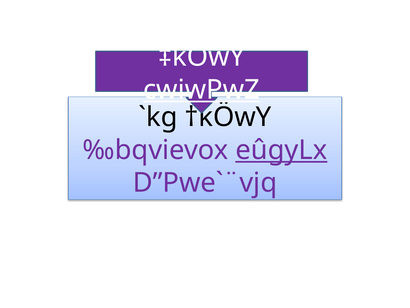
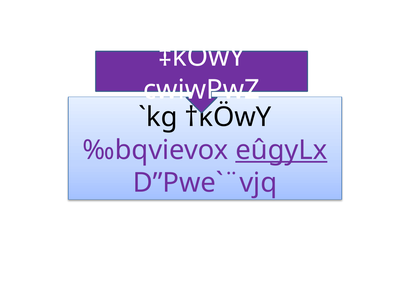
cwiwPwZ underline: present -> none (202, 90)
